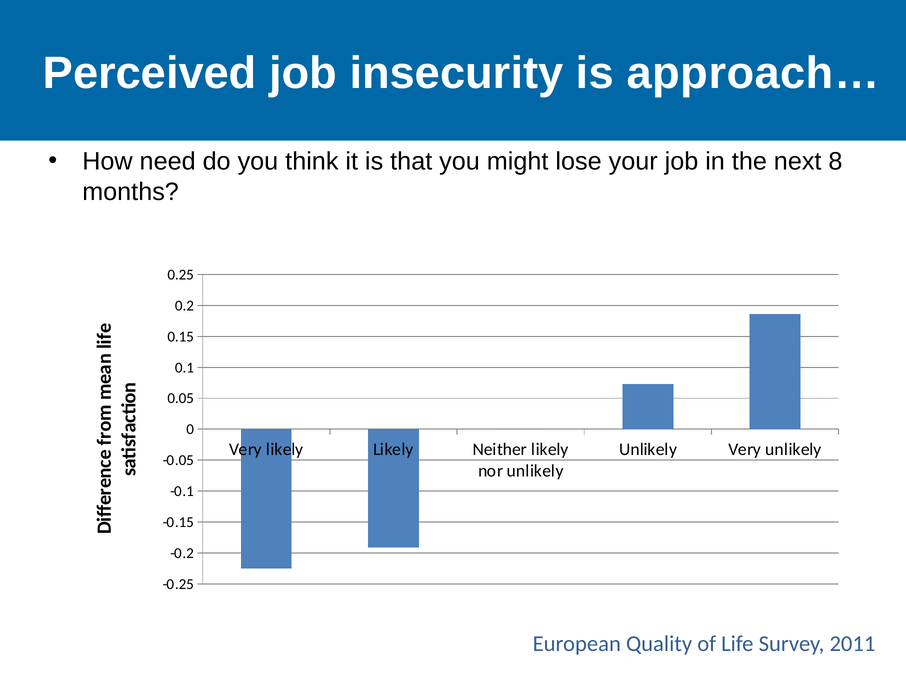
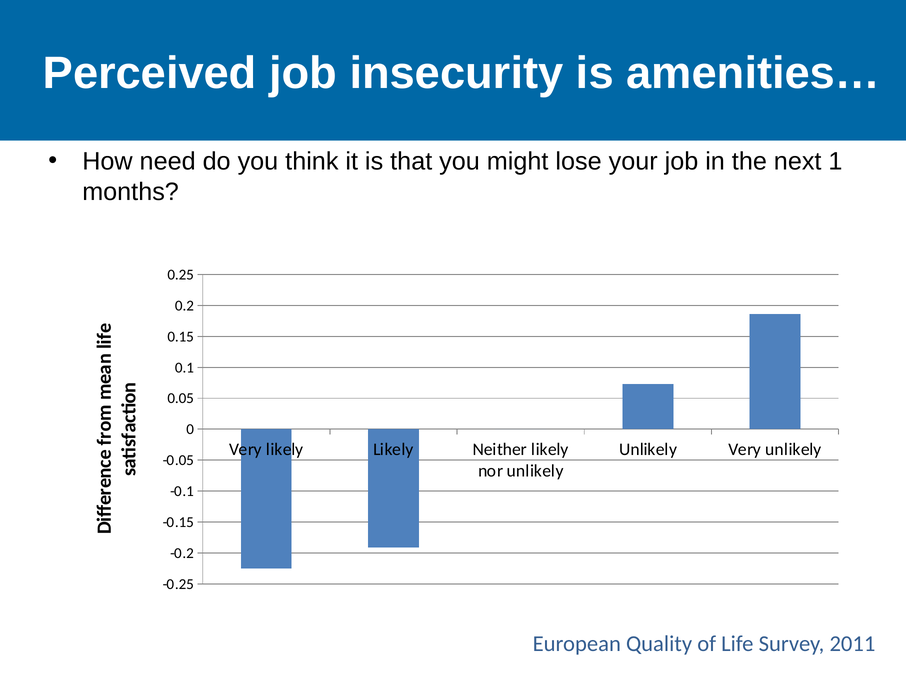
approach…: approach… -> amenities… (753, 73)
8: 8 -> 1 (835, 161)
